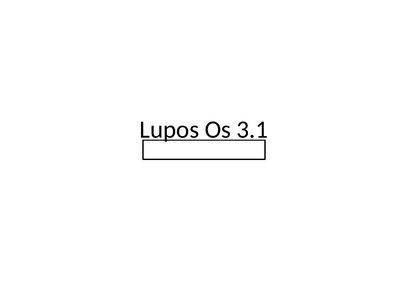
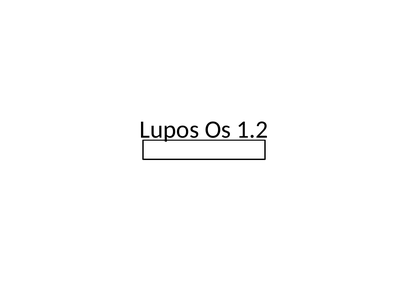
3.1: 3.1 -> 1.2 (252, 130)
